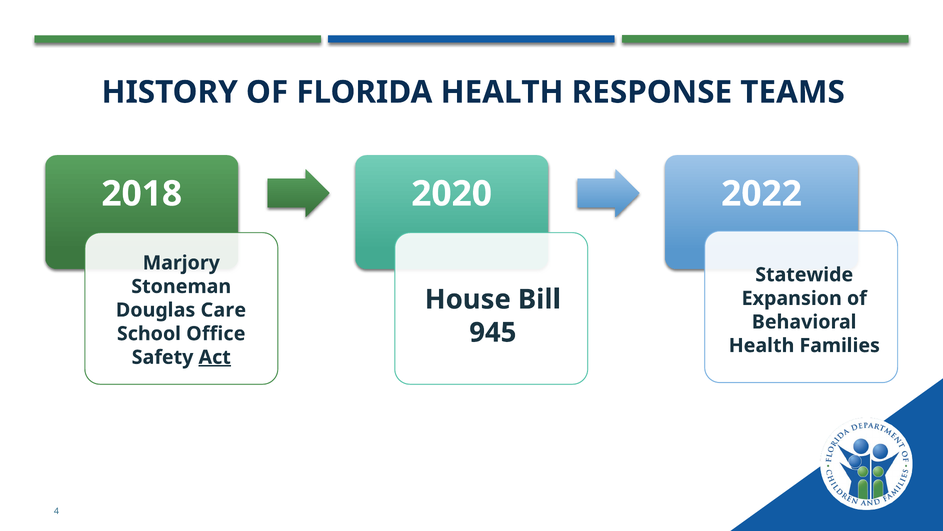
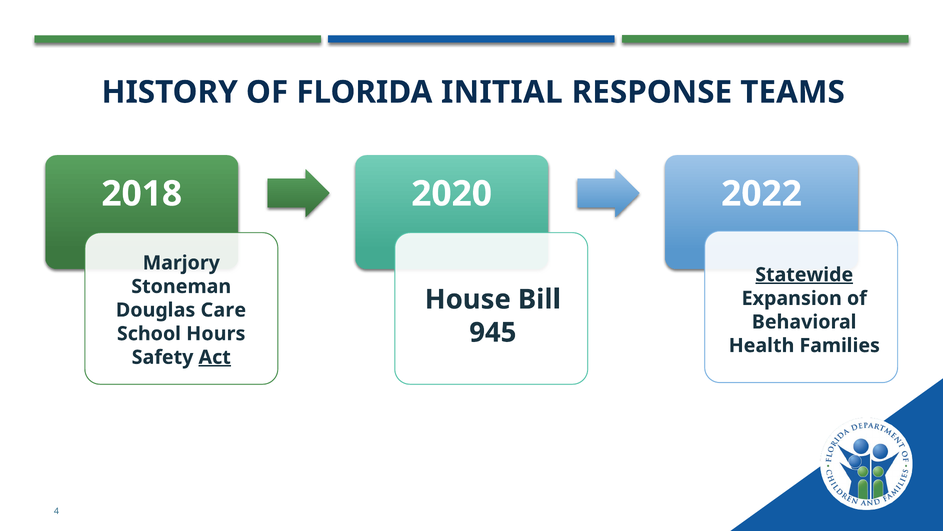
FLORIDA HEALTH: HEALTH -> INITIAL (502, 92)
Statewide underline: none -> present (804, 274)
Office: Office -> Hours (216, 333)
